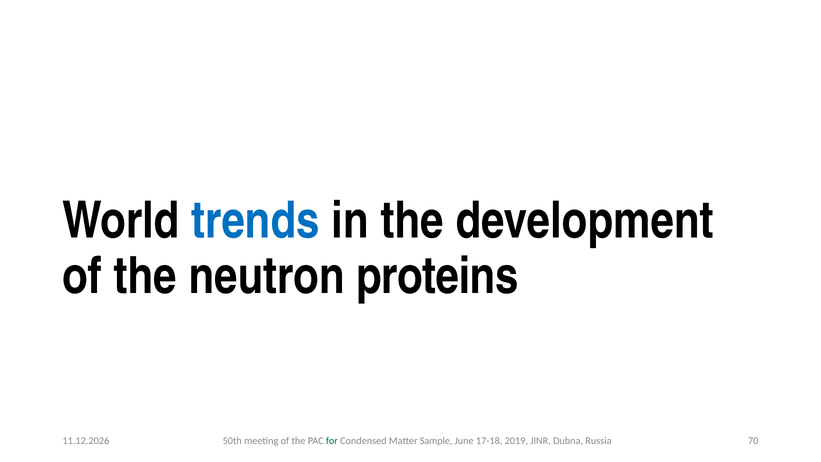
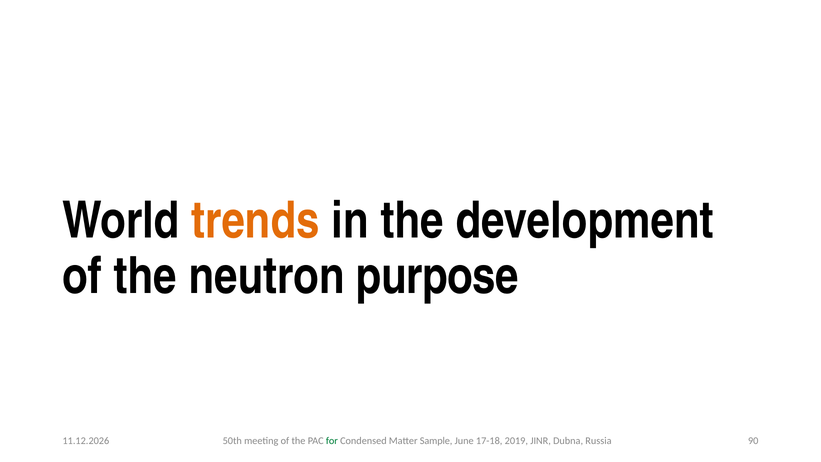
trends colour: blue -> orange (256, 221)
proteins: proteins -> purpose (437, 276)
70: 70 -> 90 (753, 441)
